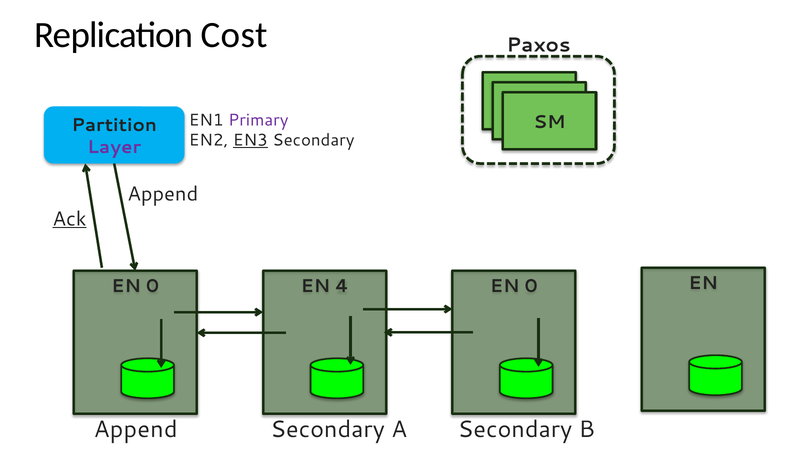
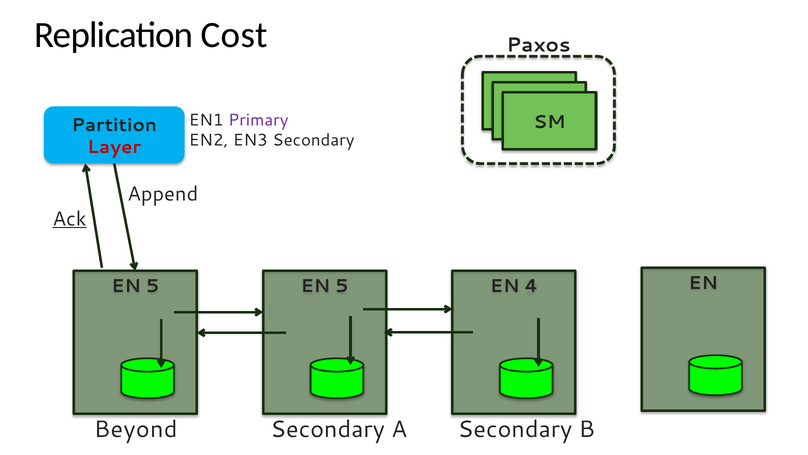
EN3 underline: present -> none (250, 140)
Layer colour: purple -> red (114, 147)
0: 0 -> 5 (153, 286)
4: 4 -> 5 (342, 286)
0: 0 -> 4 (531, 286)
Append: Append -> Beyond (136, 429)
